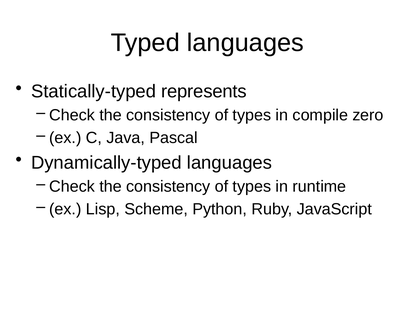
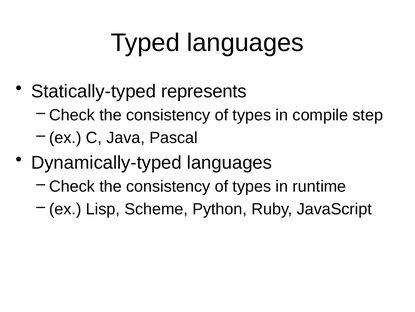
zero: zero -> step (368, 115)
